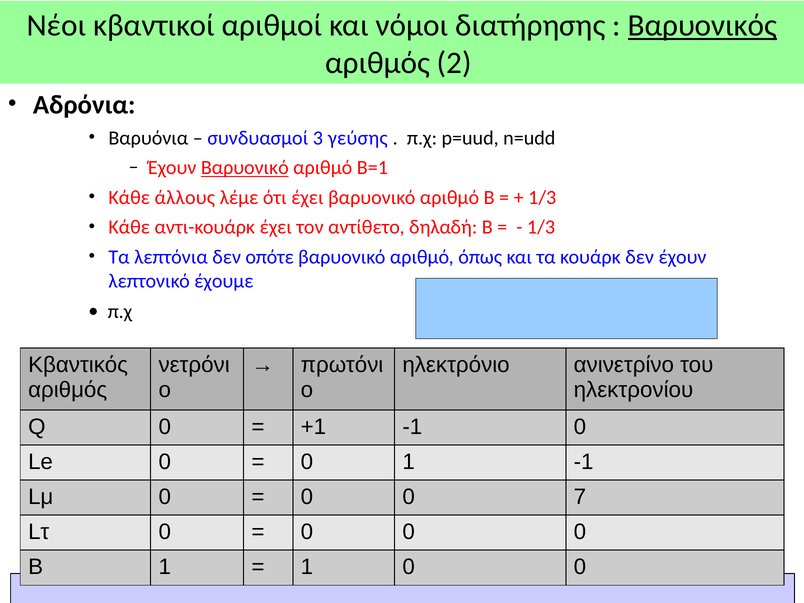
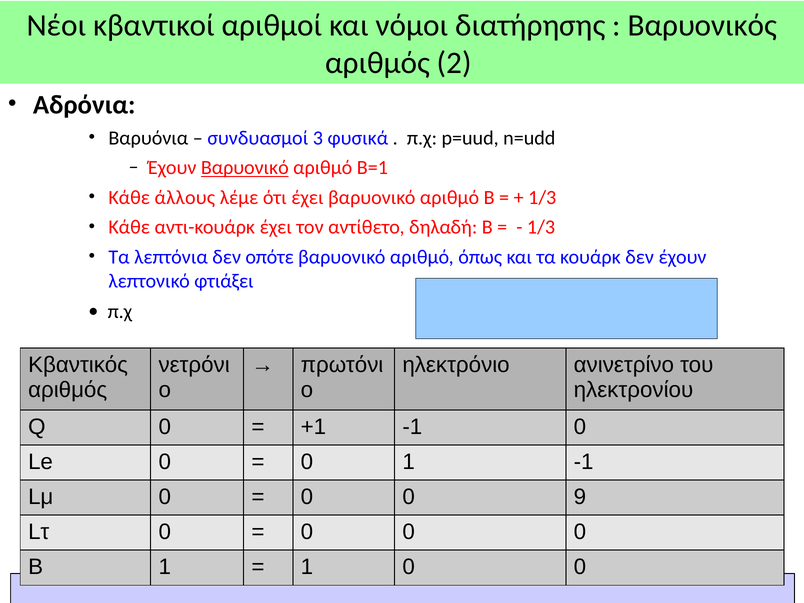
Βαρυονικός underline: present -> none (702, 26)
γεύσης: γεύσης -> φυσικά (358, 138)
έχουμε: έχουμε -> φτιάξει (224, 281)
7: 7 -> 9 (580, 497)
